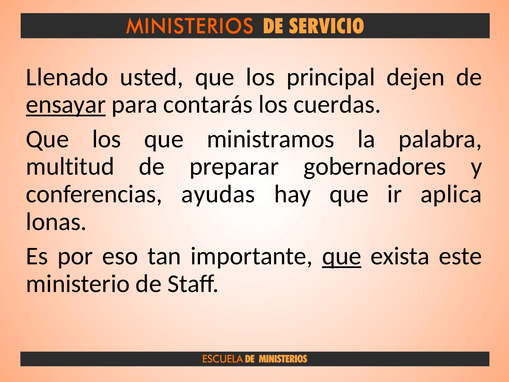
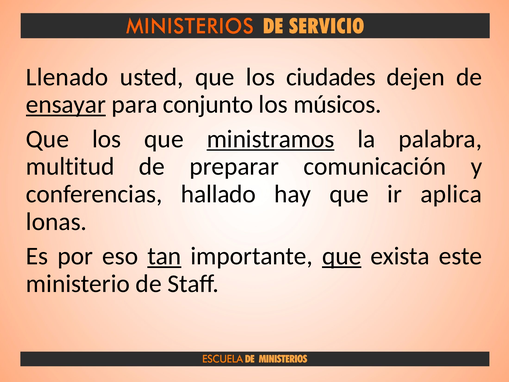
principal: principal -> ciudades (331, 77)
contarás: contarás -> conjunto (208, 104)
cuerdas: cuerdas -> músicos (337, 104)
ministramos underline: none -> present (271, 139)
gobernadores: gobernadores -> comunicación (375, 166)
ayudas: ayudas -> hallado (218, 194)
tan underline: none -> present (164, 256)
